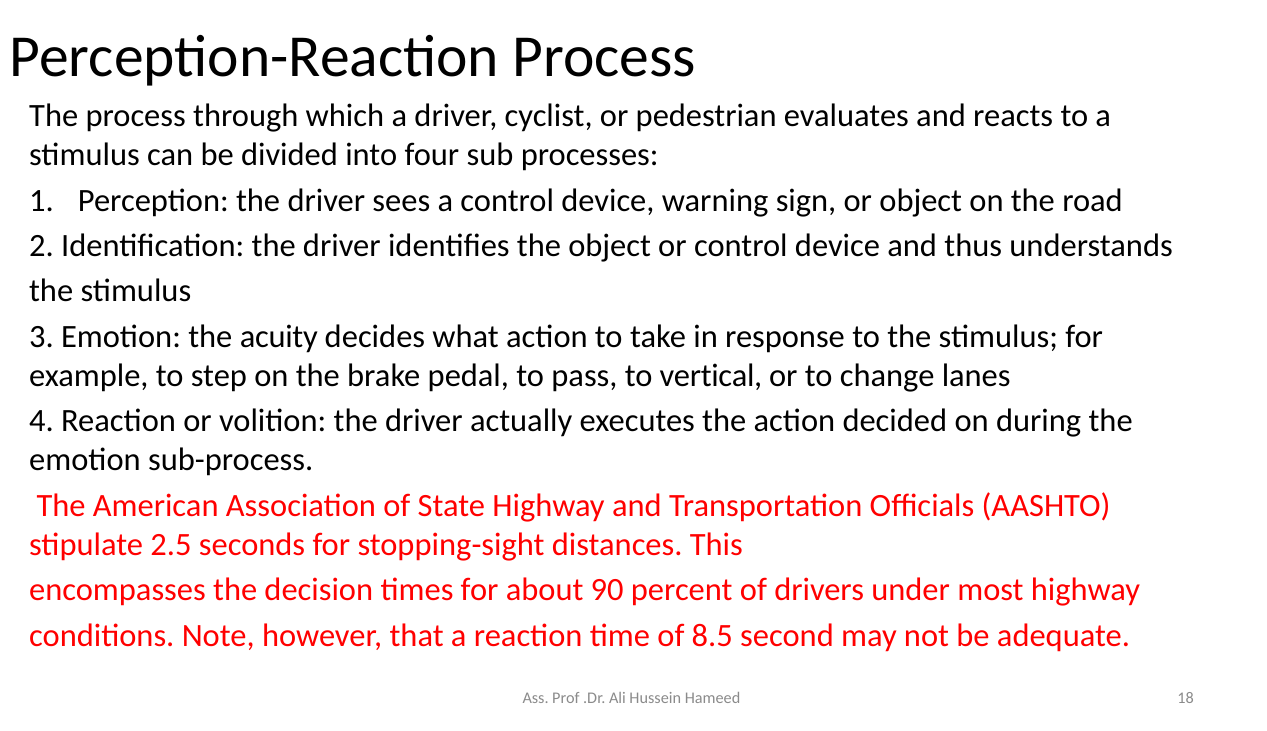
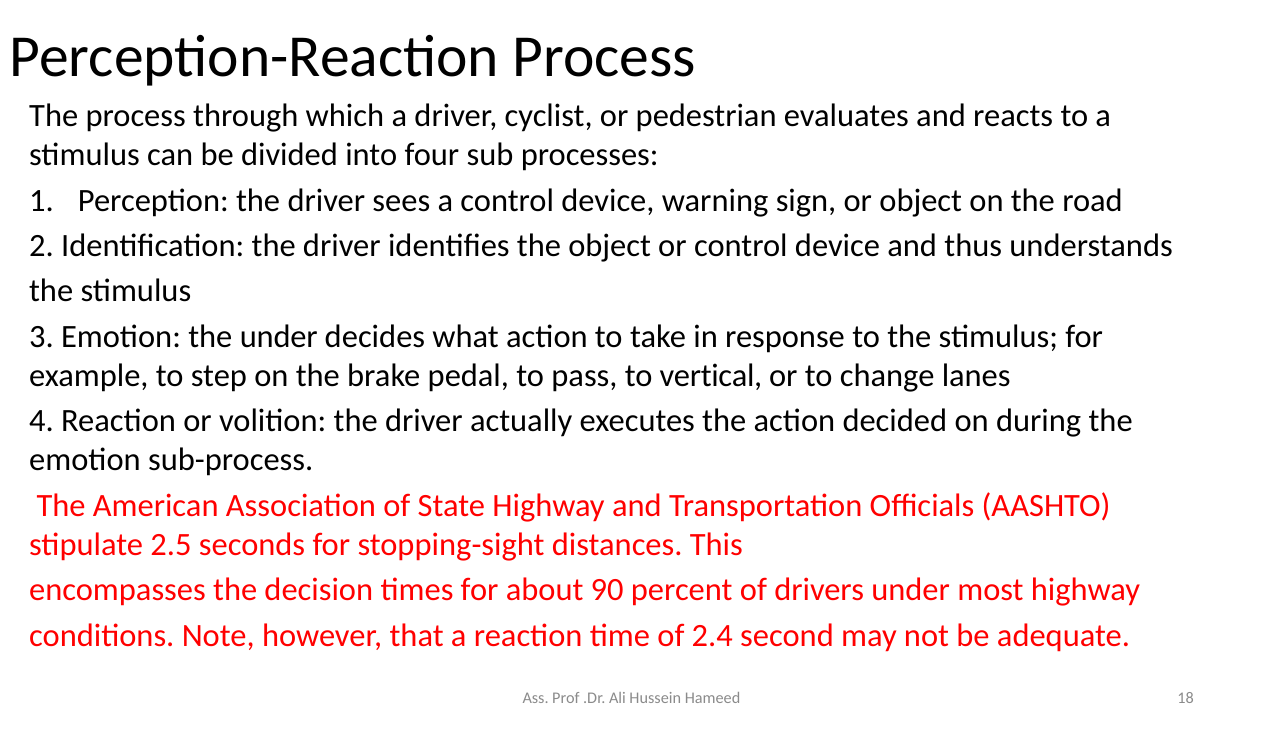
the acuity: acuity -> under (279, 337)
8.5: 8.5 -> 2.4 (712, 636)
